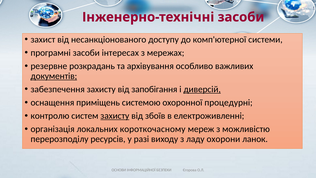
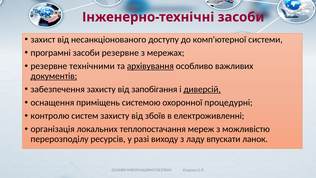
засоби інтересах: інтересах -> резервне (120, 53)
розкрадань: розкрадань -> технічними (92, 66)
архівування underline: none -> present (150, 66)
захисту underline: present -> none (115, 116)
короткочасному: короткочасному -> теплопостачання (153, 129)
охорони: охорони -> впускати (223, 139)
